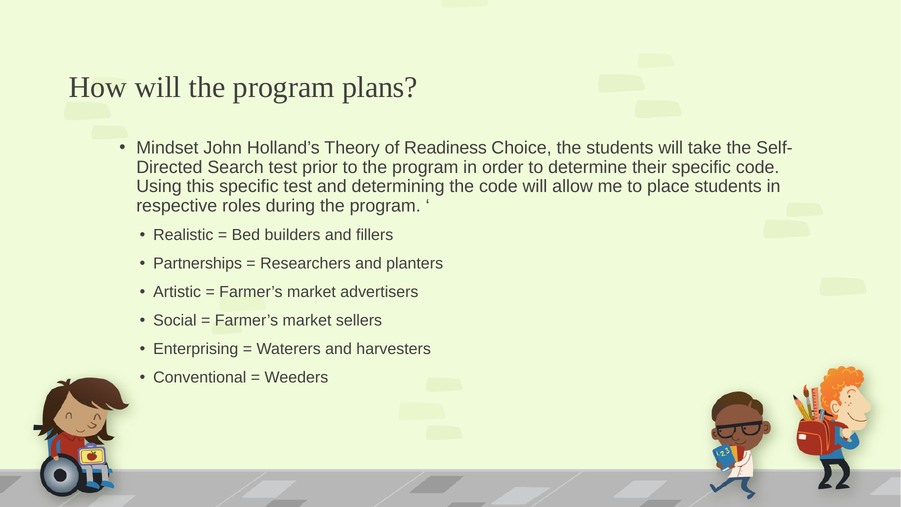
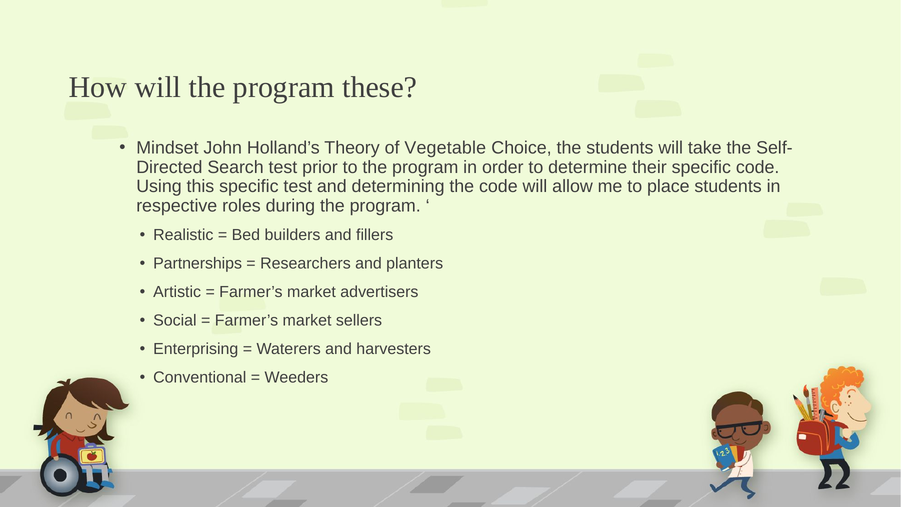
plans: plans -> these (380, 87)
Readiness: Readiness -> Vegetable (445, 148)
